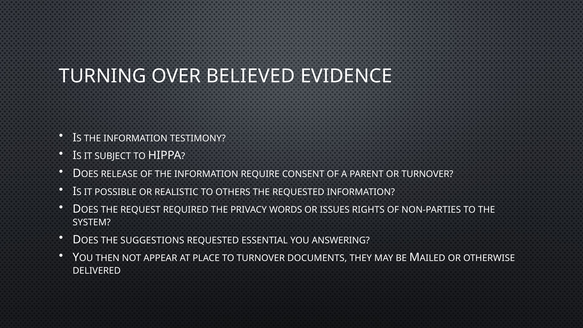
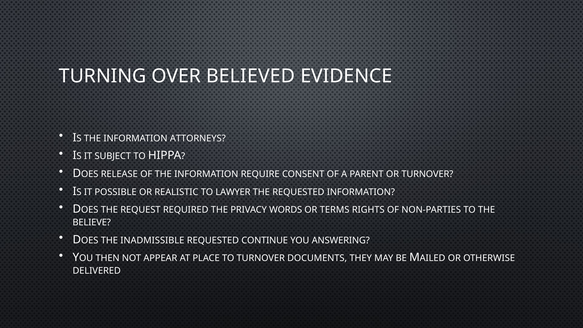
TESTIMONY: TESTIMONY -> ATTORNEYS (198, 138)
OTHERS: OTHERS -> LAWYER (233, 192)
ISSUES: ISSUES -> TERMS (335, 210)
SYSTEM: SYSTEM -> BELIEVE (92, 222)
SUGGESTIONS: SUGGESTIONS -> INADMISSIBLE (152, 240)
ESSENTIAL: ESSENTIAL -> CONTINUE (265, 240)
